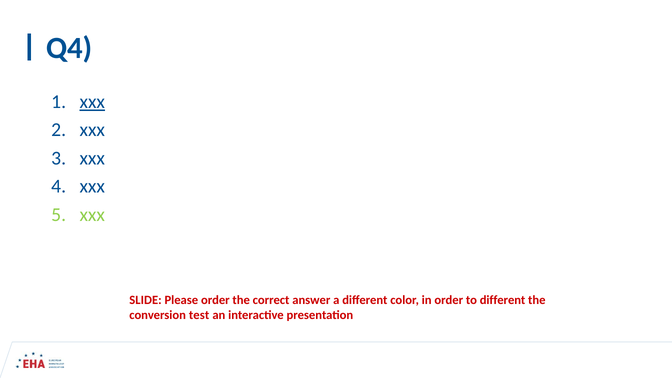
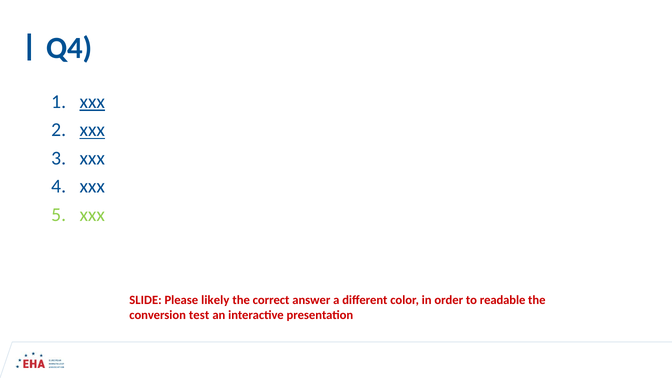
xxx underline: none -> present (92, 130)
Please order: order -> likely (215, 300)
to different: different -> readable (503, 300)
